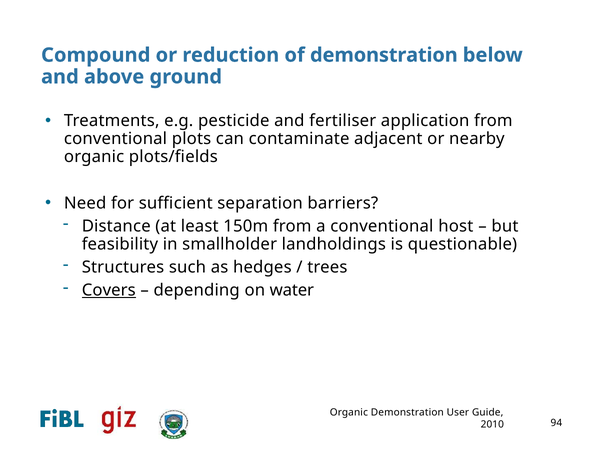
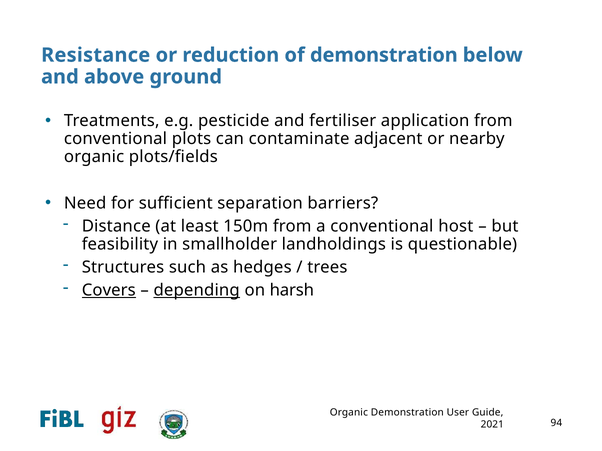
Compound: Compound -> Resistance (96, 55)
depending underline: none -> present (197, 291)
water: water -> harsh (292, 291)
2010: 2010 -> 2021 (492, 425)
